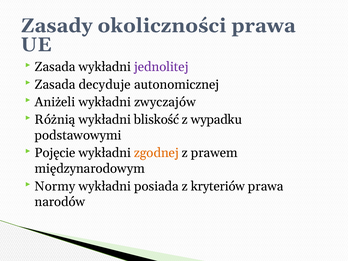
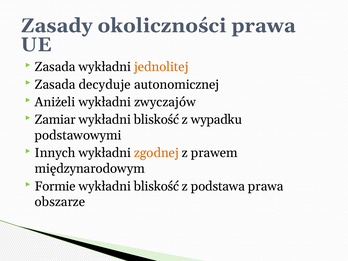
jednolitej colour: purple -> orange (161, 67)
Różnią: Różnią -> Zamiar (55, 120)
Pojęcie: Pojęcie -> Innych (55, 153)
Normy: Normy -> Formie (55, 186)
posiada: posiada -> bliskość (157, 186)
kryteriów: kryteriów -> podstawa (218, 186)
narodów: narodów -> obszarze (60, 202)
